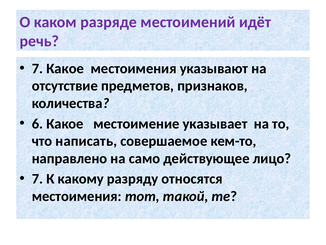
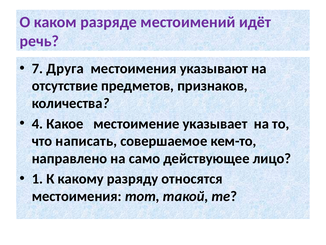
7 Какое: Какое -> Друга (65, 68)
6: 6 -> 4 (37, 123)
7: 7 -> 1 (37, 179)
